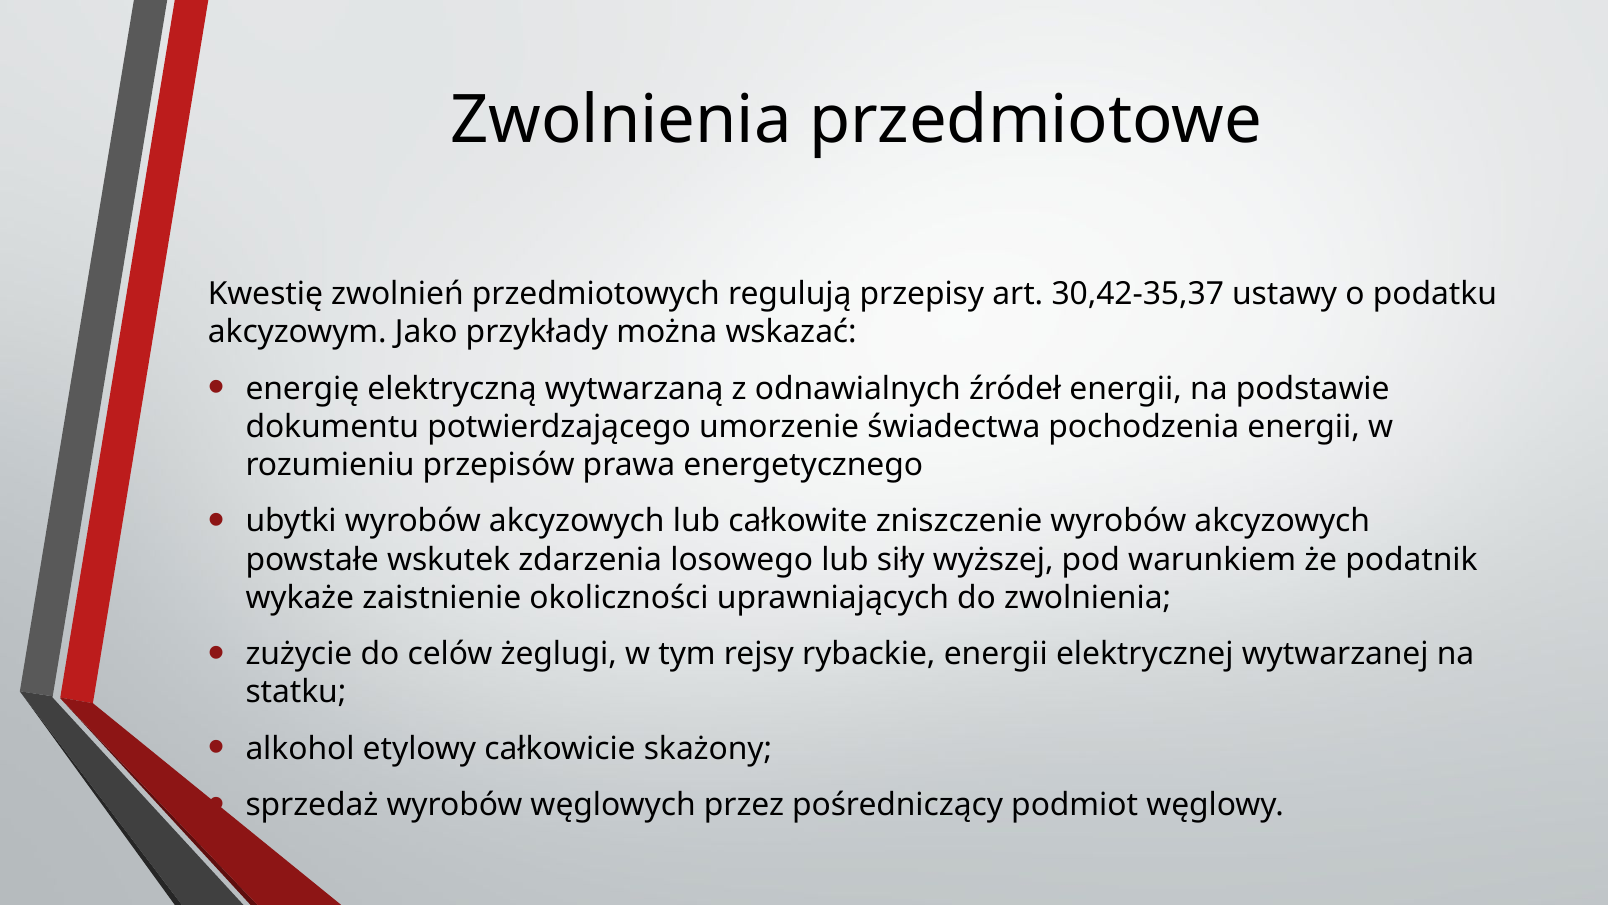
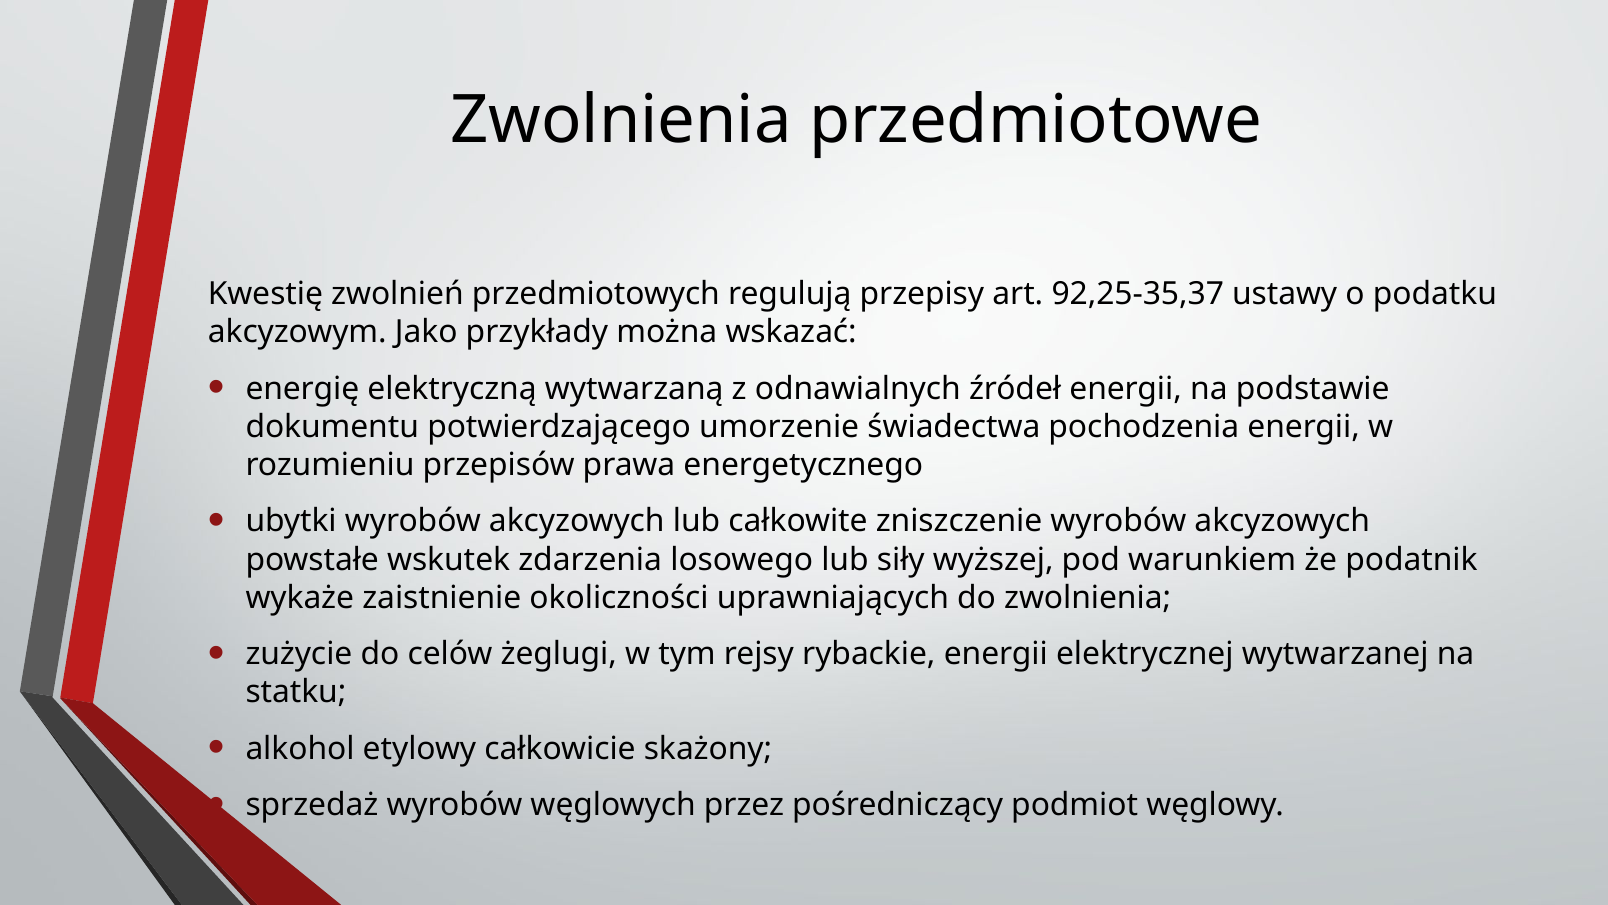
30,42-35,37: 30,42-35,37 -> 92,25-35,37 (1138, 294)
